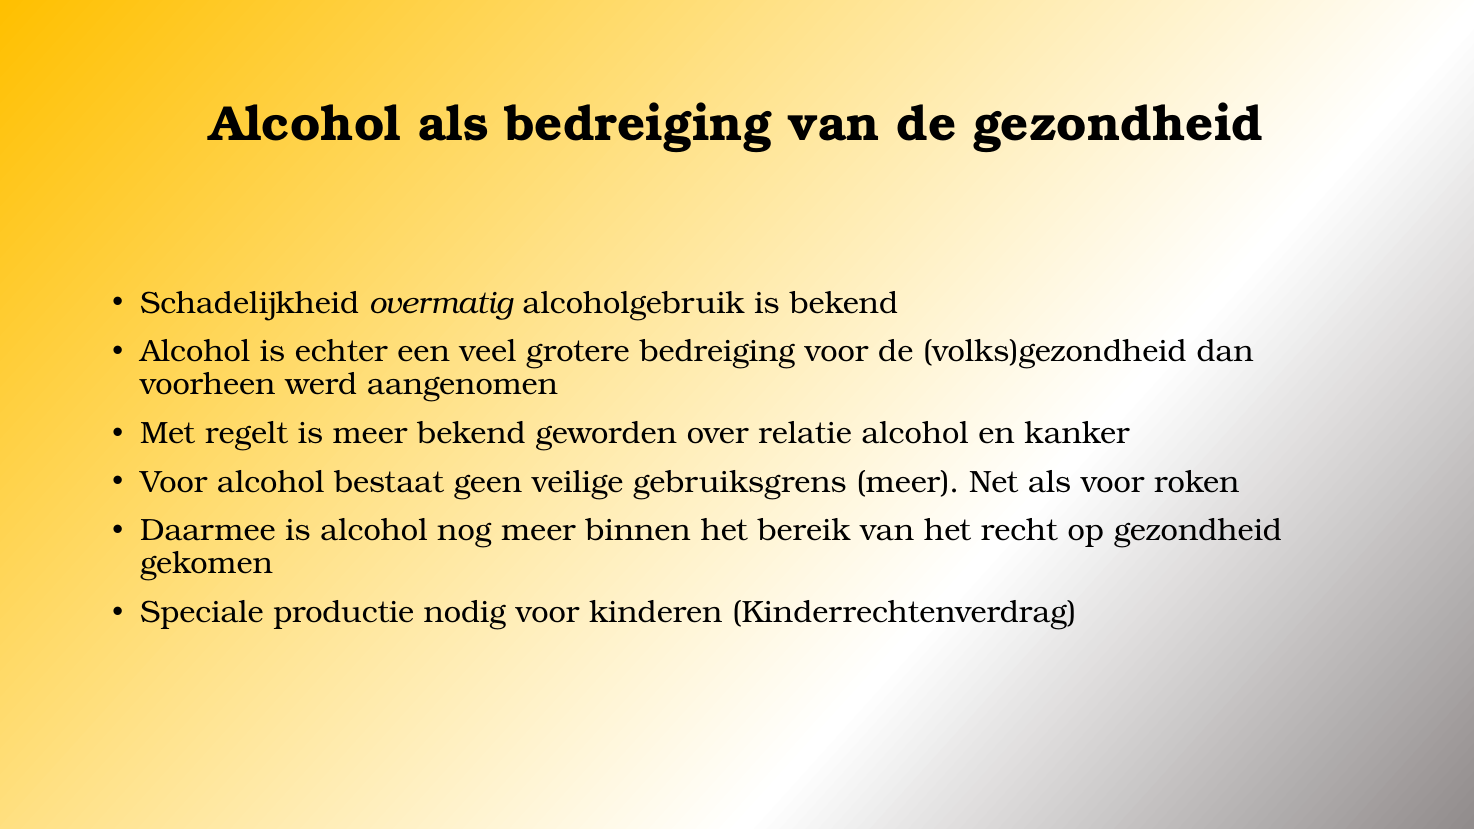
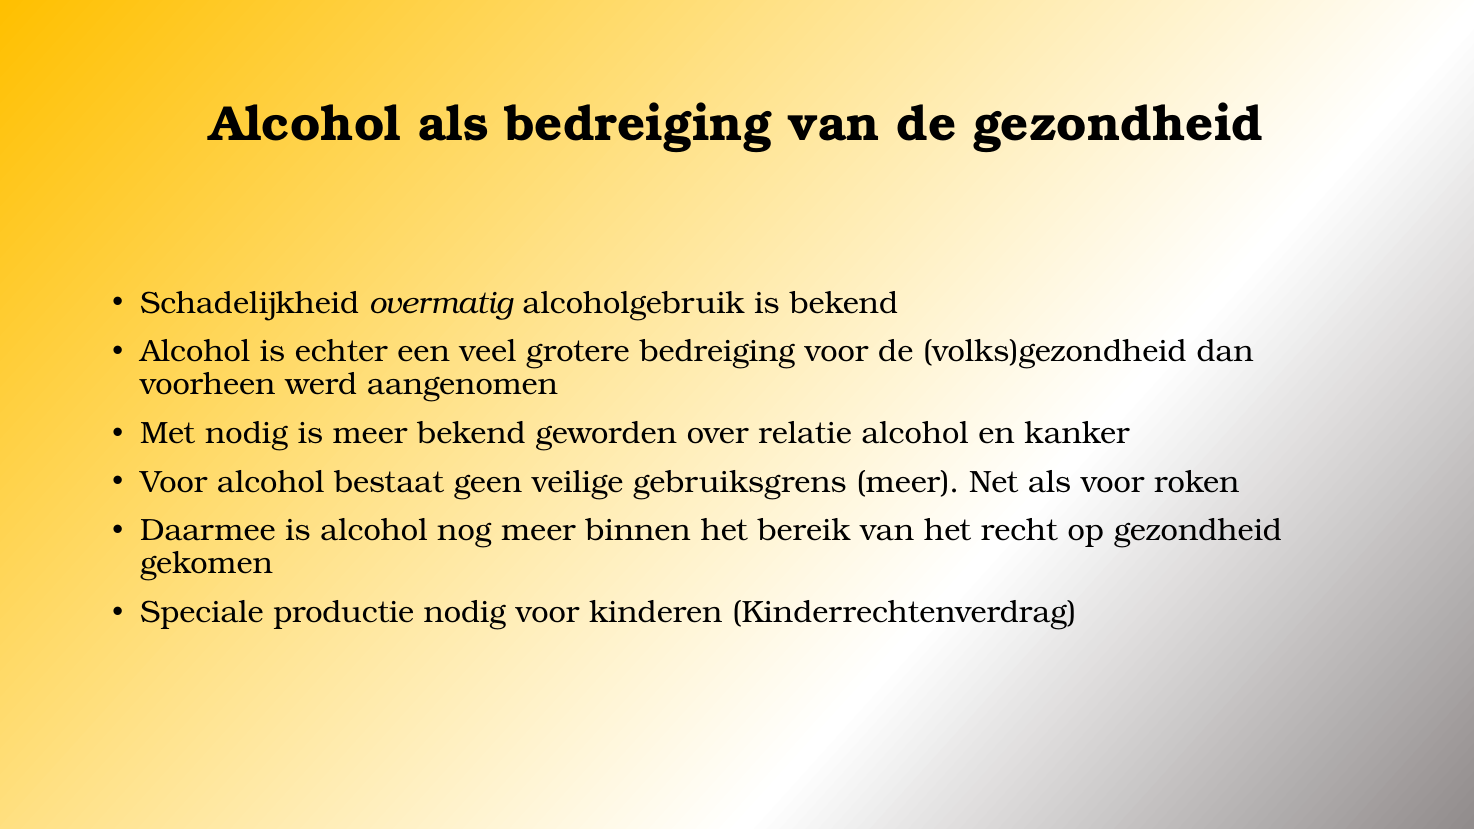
Met regelt: regelt -> nodig (246, 433)
